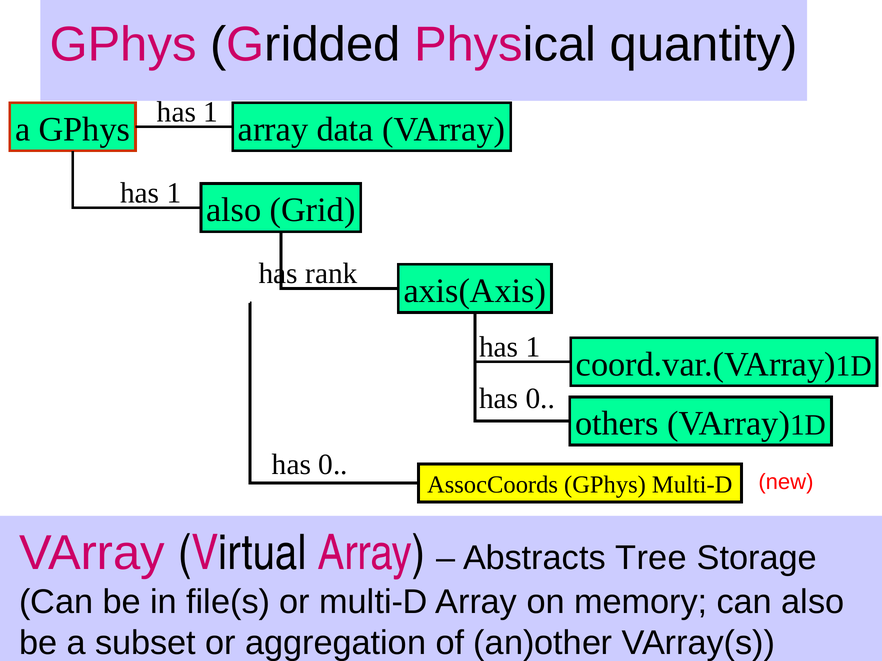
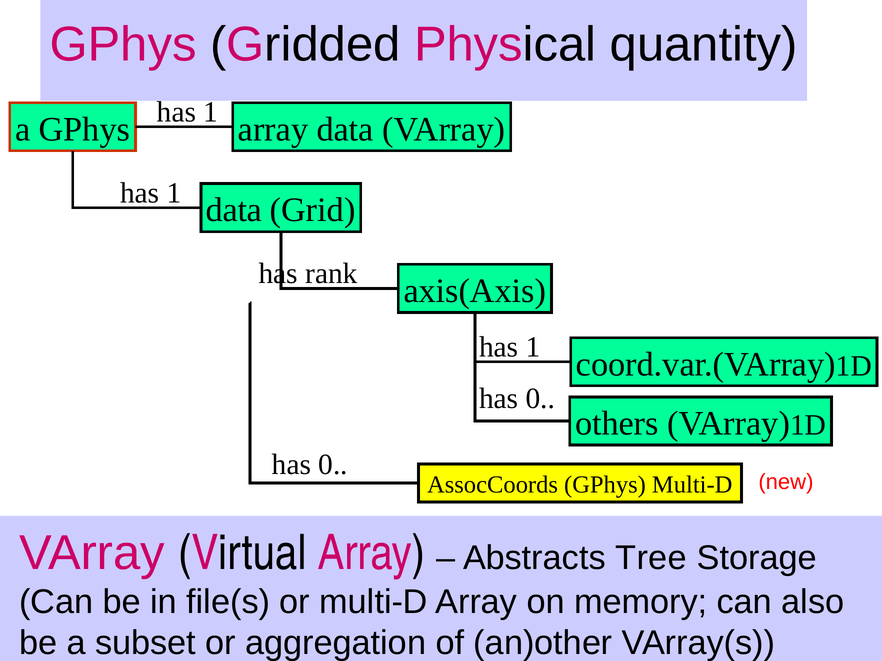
also: also -> data (234, 210)
